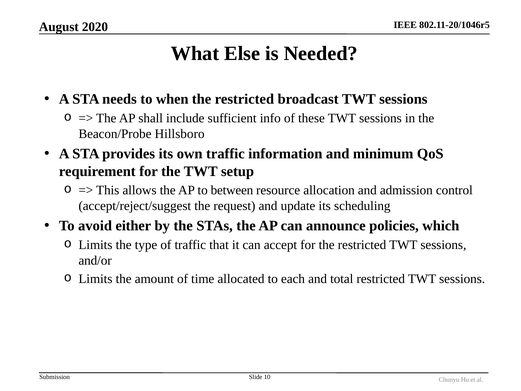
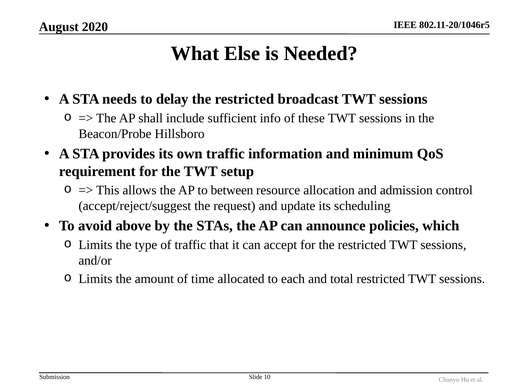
when: when -> delay (172, 99)
either: either -> above (133, 226)
